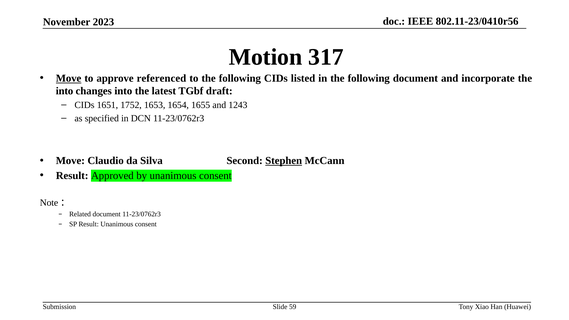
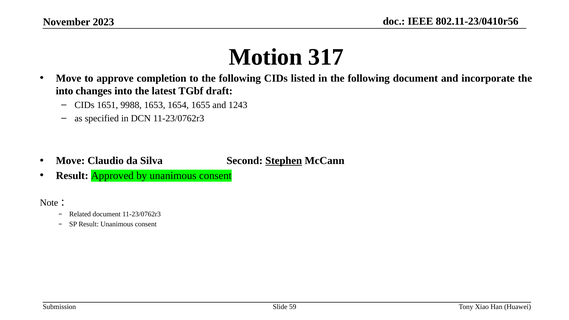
Move underline: present -> none (69, 78)
referenced: referenced -> completion (162, 78)
1752: 1752 -> 9988 (131, 105)
